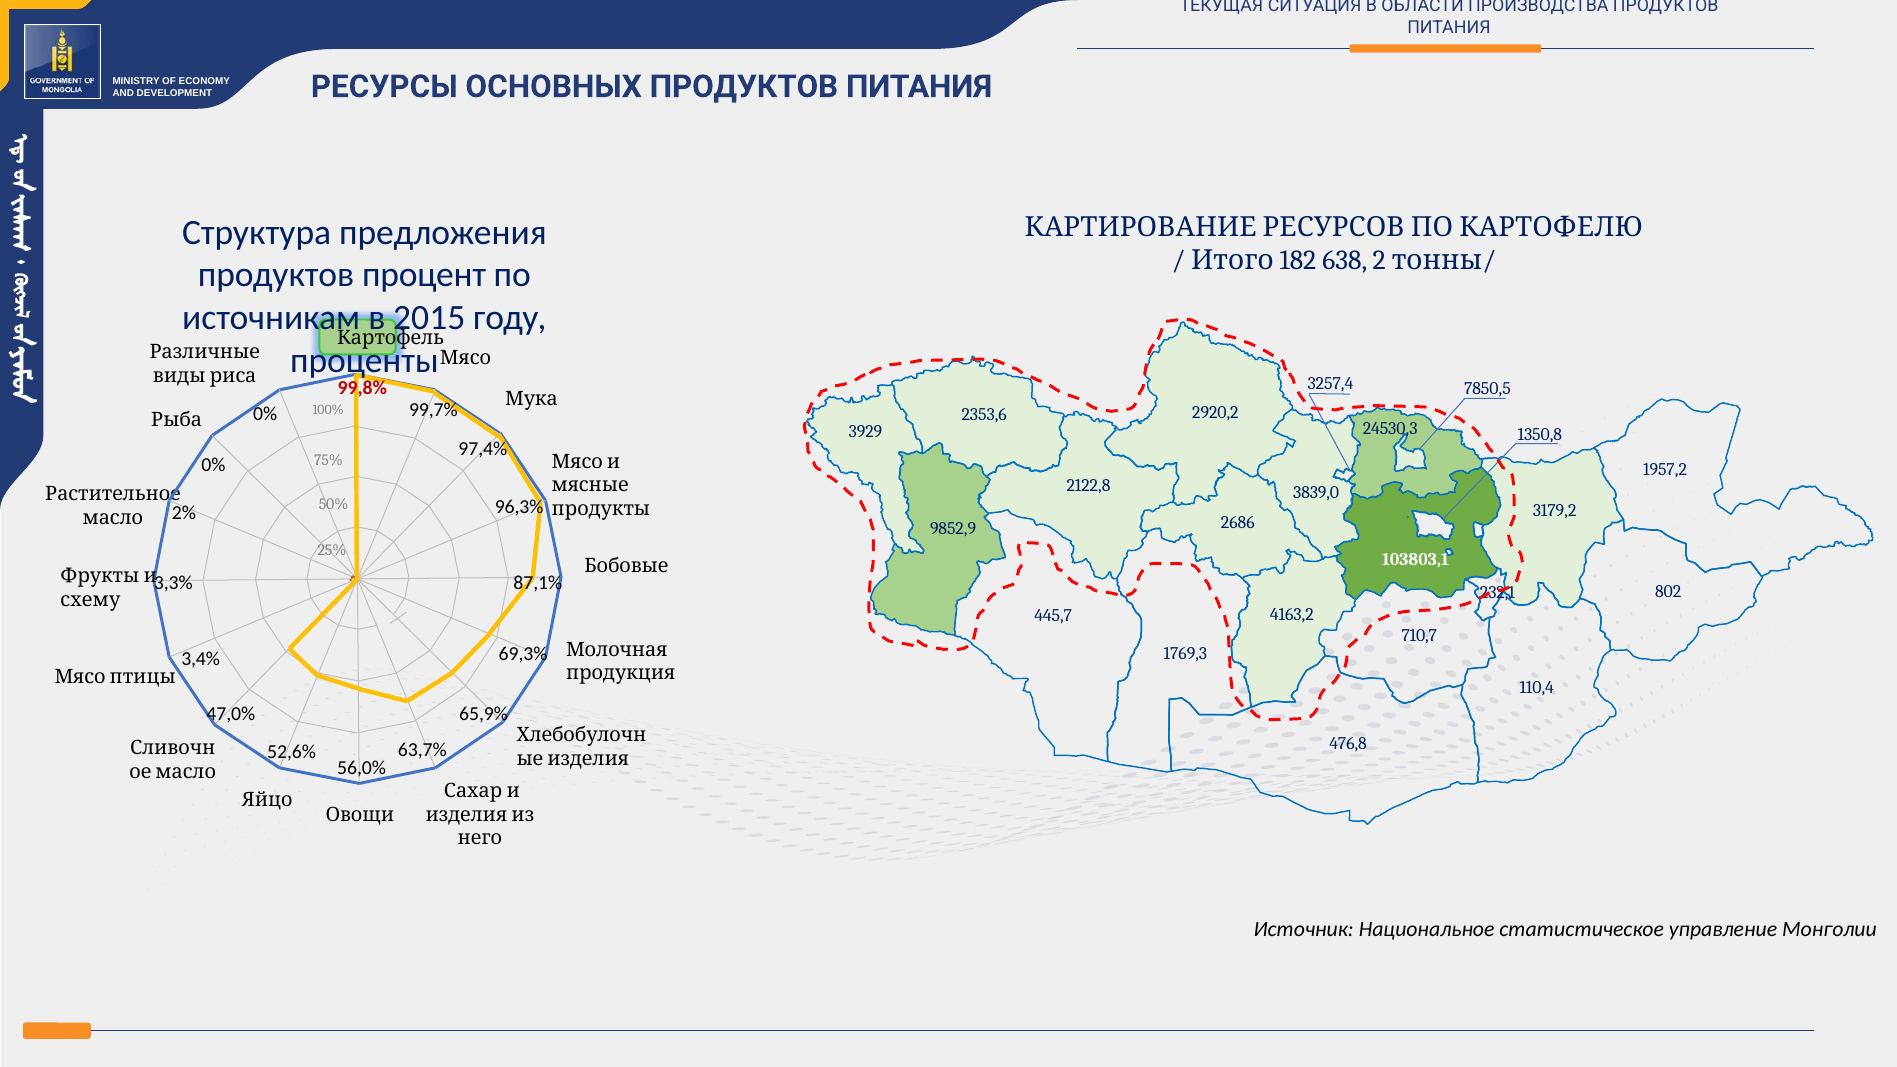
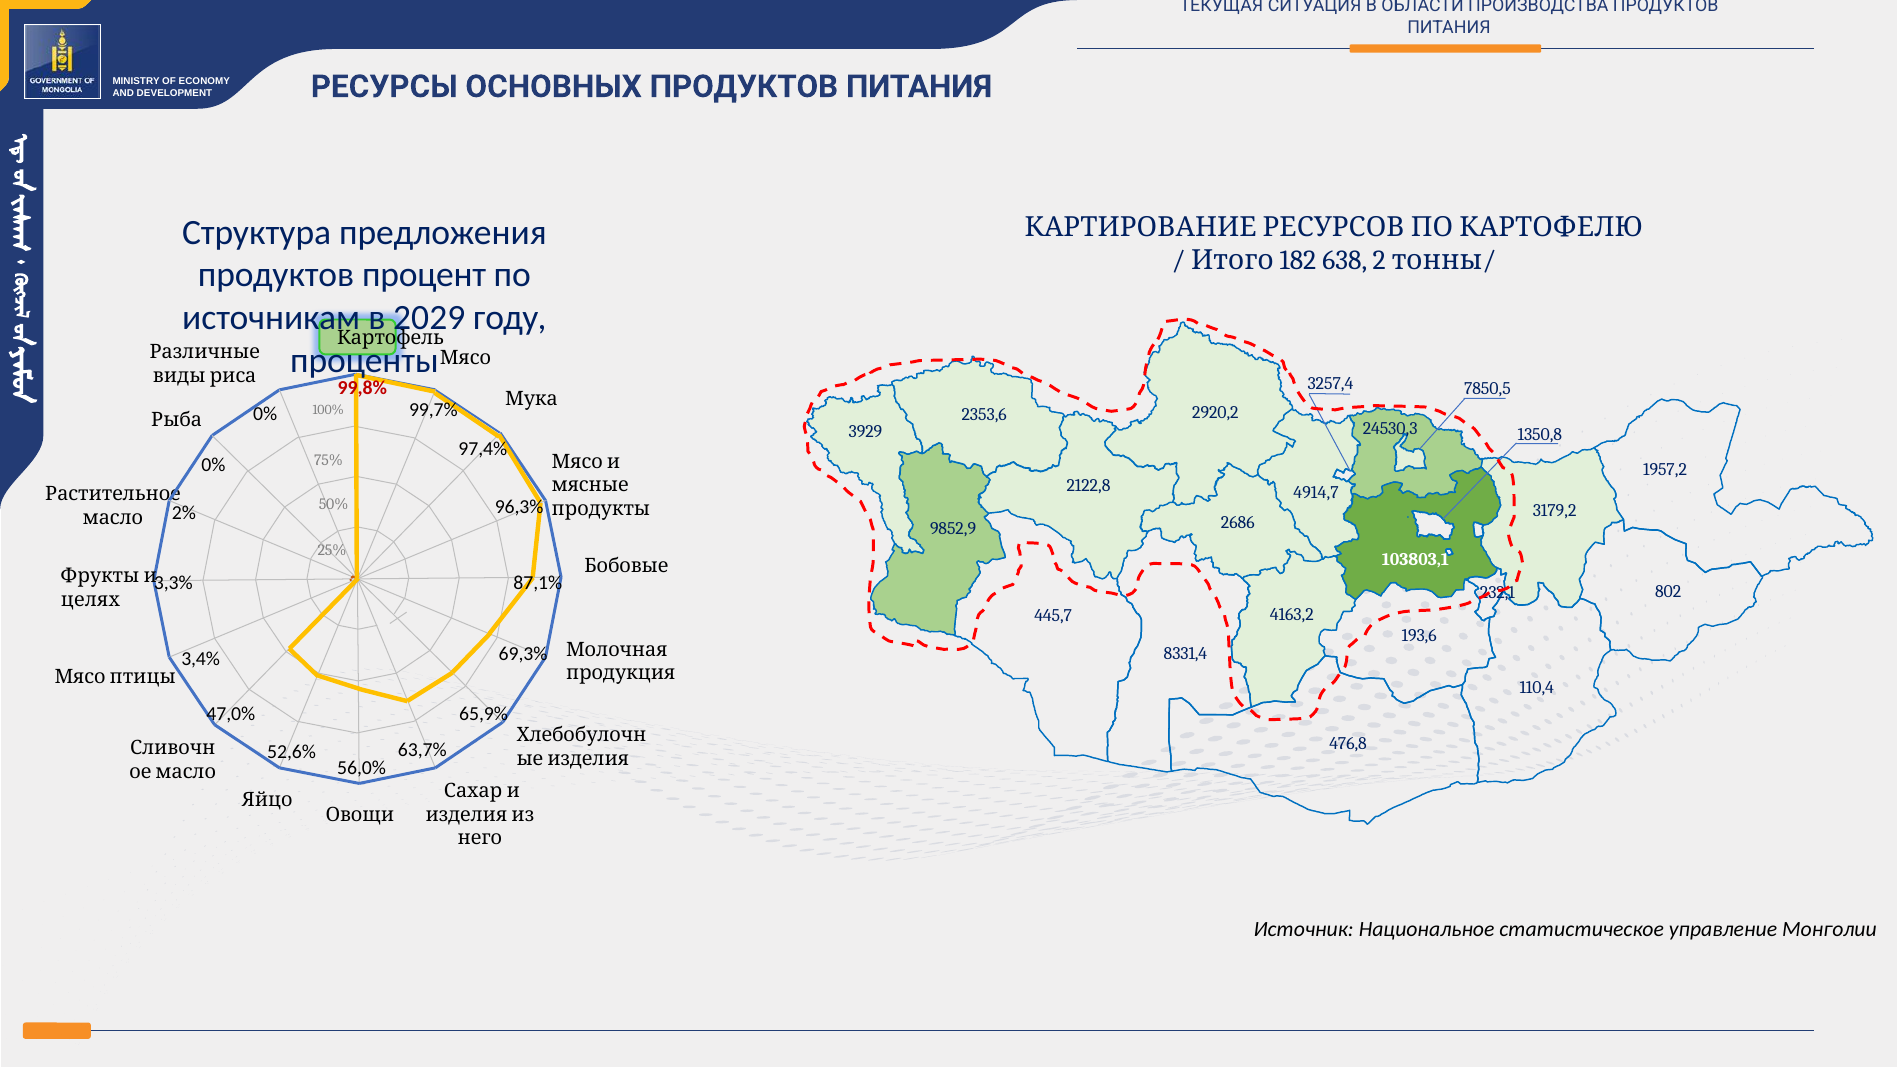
2015: 2015 -> 2029 (429, 318)
3839,0: 3839,0 -> 4914,7 (1316, 492)
схему: схему -> целях (90, 600)
710,7: 710,7 -> 193,6 (1419, 635)
1769,3: 1769,3 -> 8331,4 (1185, 653)
